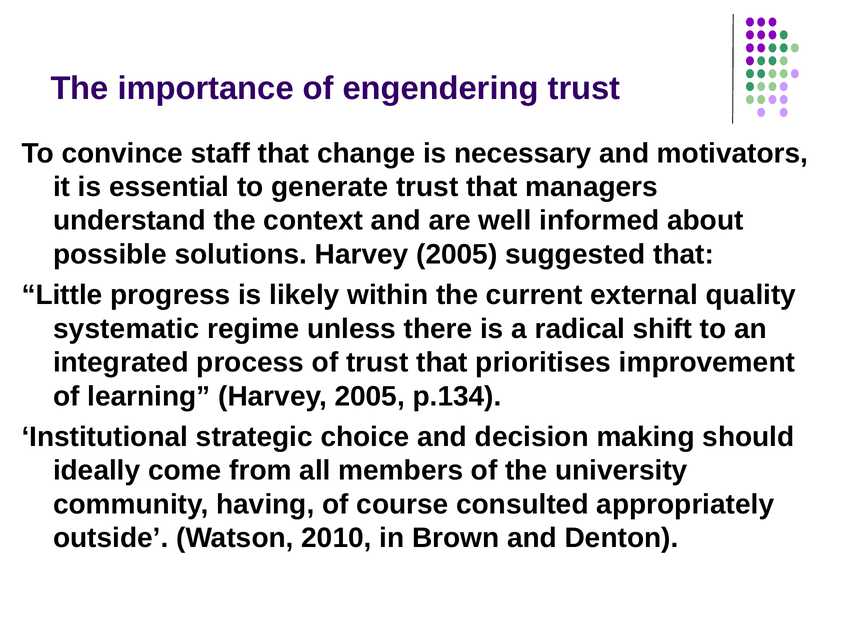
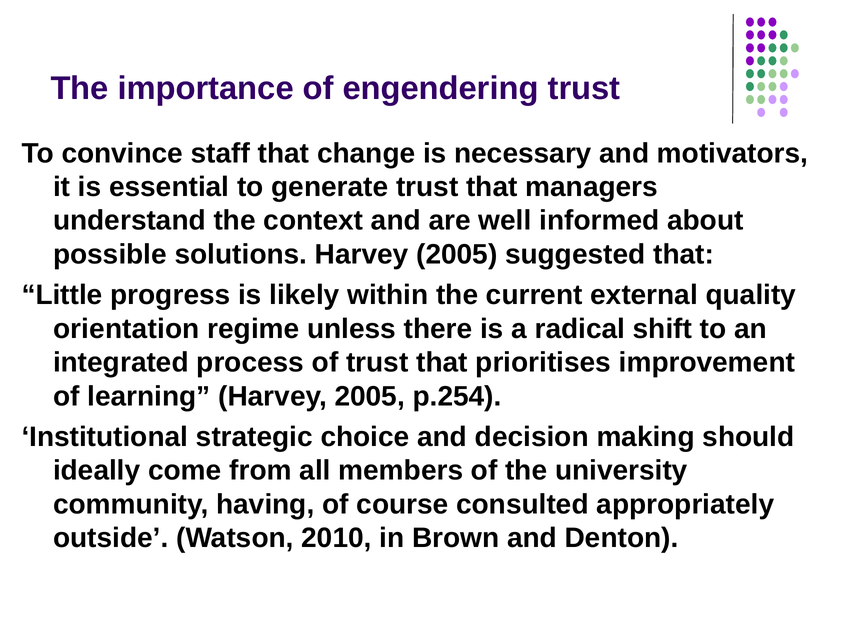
systematic: systematic -> orientation (126, 329)
p.134: p.134 -> p.254 (457, 396)
